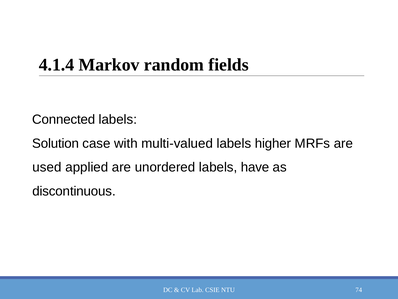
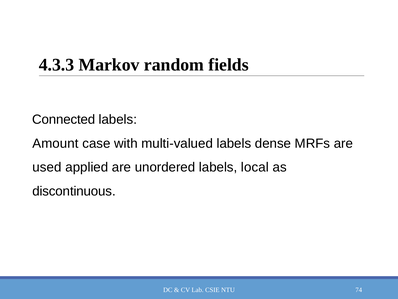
4.1.4: 4.1.4 -> 4.3.3 (56, 65)
Solution: Solution -> Amount (55, 143)
higher: higher -> dense (273, 143)
have: have -> local (255, 167)
